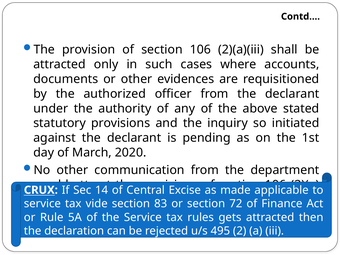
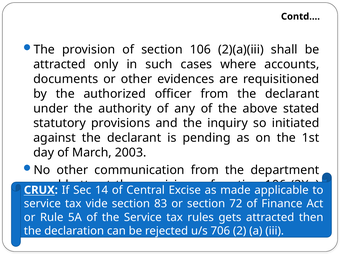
2020: 2020 -> 2003 (131, 153)
495: 495 -> 706 (220, 231)
